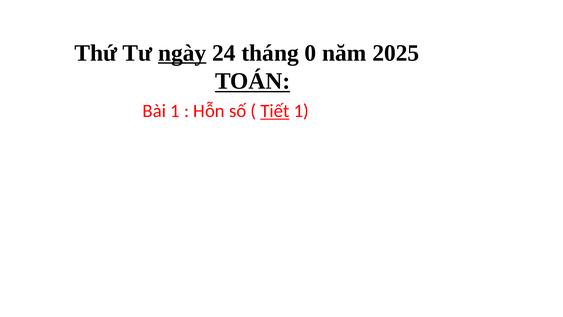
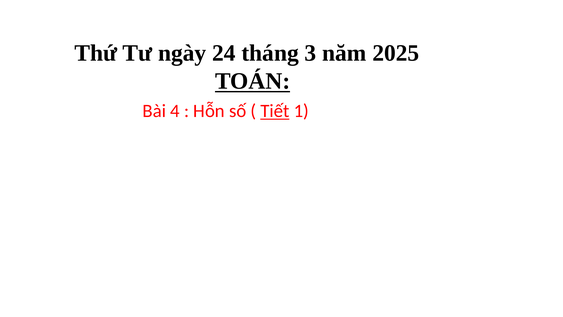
ngày underline: present -> none (182, 53)
0: 0 -> 3 (310, 53)
Bài 1: 1 -> 4 (175, 111)
